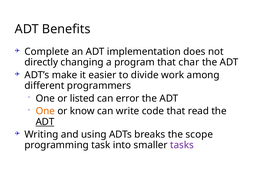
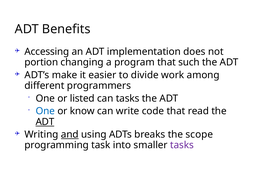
Complete: Complete -> Accessing (47, 52)
directly: directly -> portion (41, 62)
char: char -> such (189, 62)
can error: error -> tasks (128, 98)
One colour: orange -> blue (45, 111)
and underline: none -> present (70, 134)
